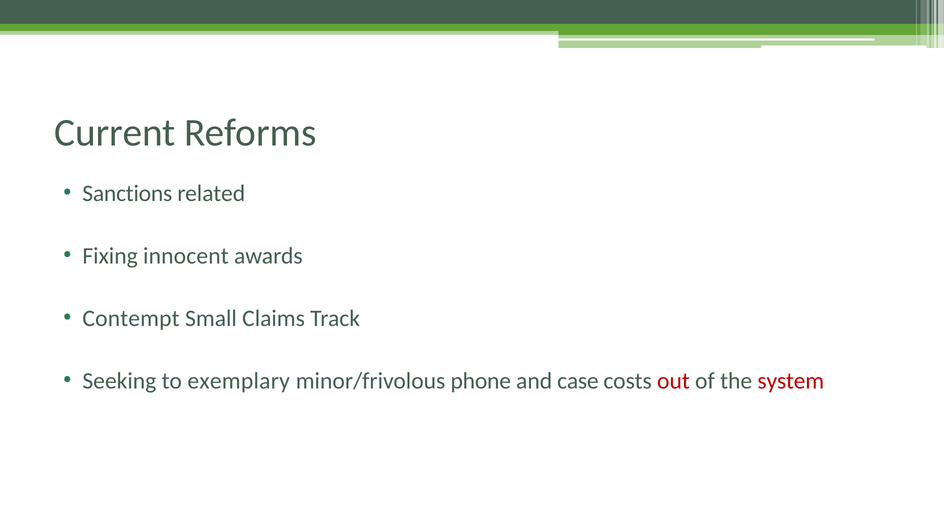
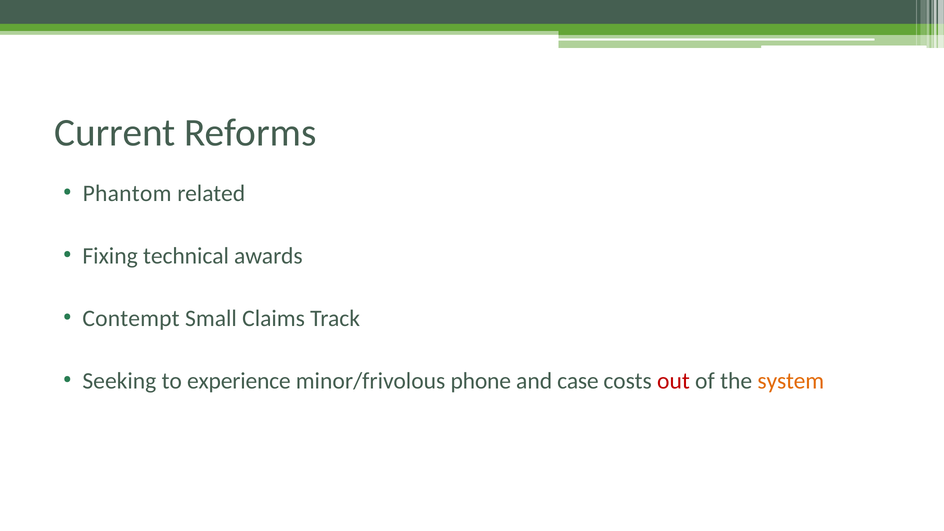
Sanctions: Sanctions -> Phantom (127, 193)
innocent: innocent -> technical (186, 256)
exemplary: exemplary -> experience (239, 381)
system colour: red -> orange (791, 381)
